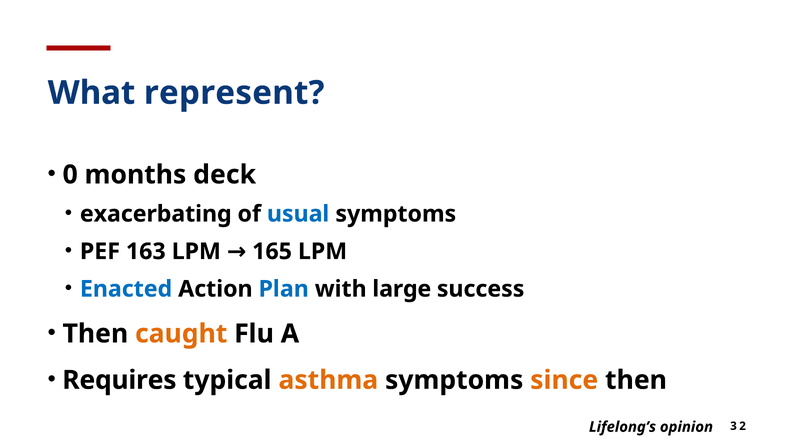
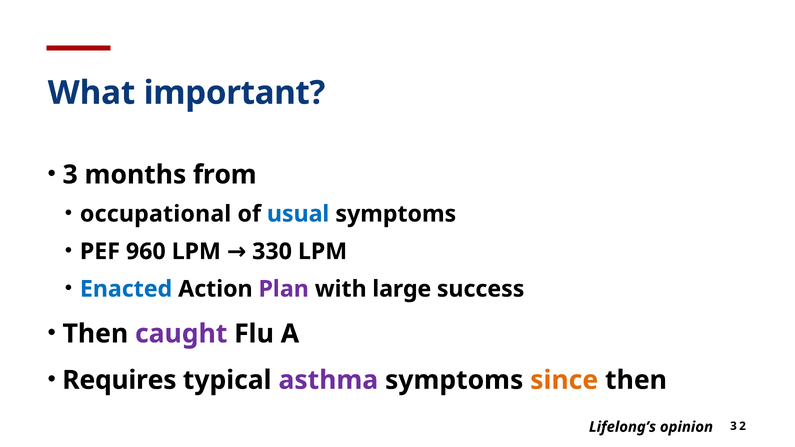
represent: represent -> important (234, 93)
0: 0 -> 3 (70, 175)
deck: deck -> from (225, 175)
exacerbating: exacerbating -> occupational (156, 214)
163: 163 -> 960 (146, 252)
165: 165 -> 330 (272, 252)
Plan colour: blue -> purple (284, 289)
caught colour: orange -> purple (181, 334)
asthma colour: orange -> purple (328, 380)
